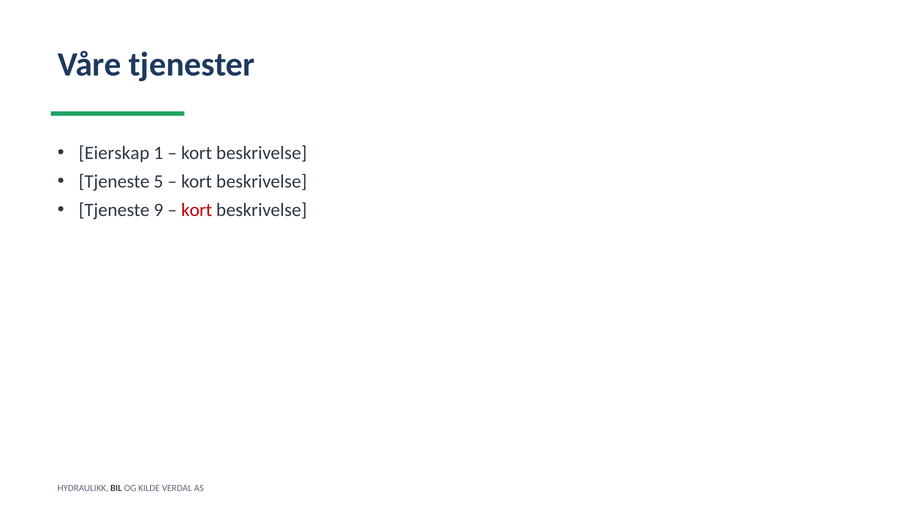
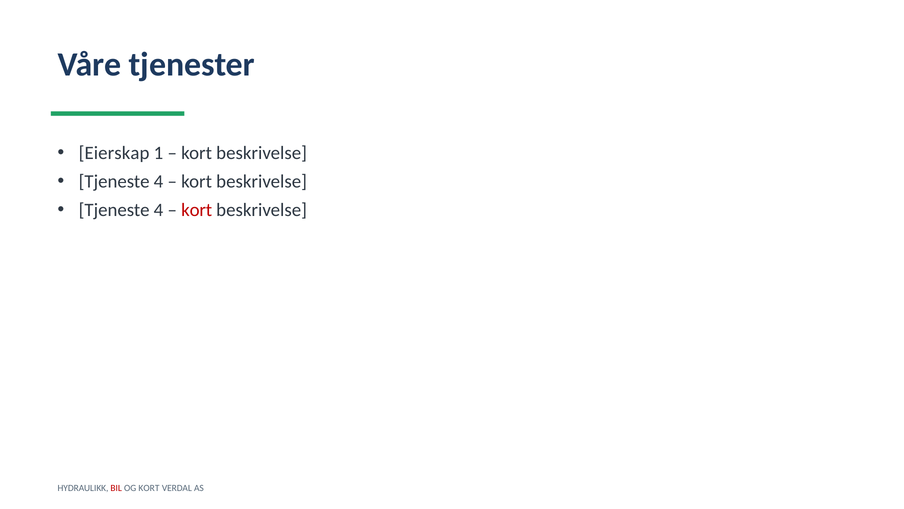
5: 5 -> 4 (158, 181)
9: 9 -> 4 (158, 210)
BIL colour: black -> red (116, 488)
OG KILDE: KILDE -> KORT (149, 488)
